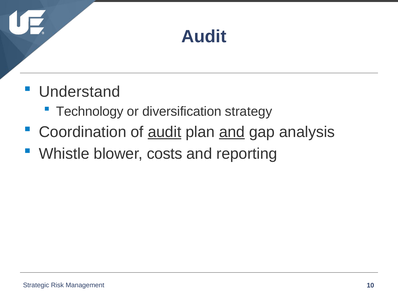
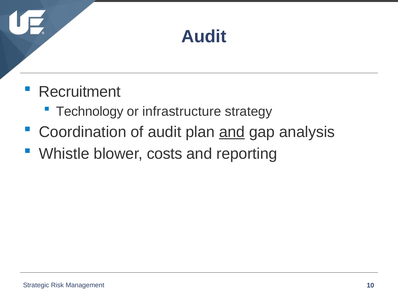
Understand: Understand -> Recruitment (80, 92)
diversification: diversification -> infrastructure (182, 111)
audit underline: present -> none (165, 132)
